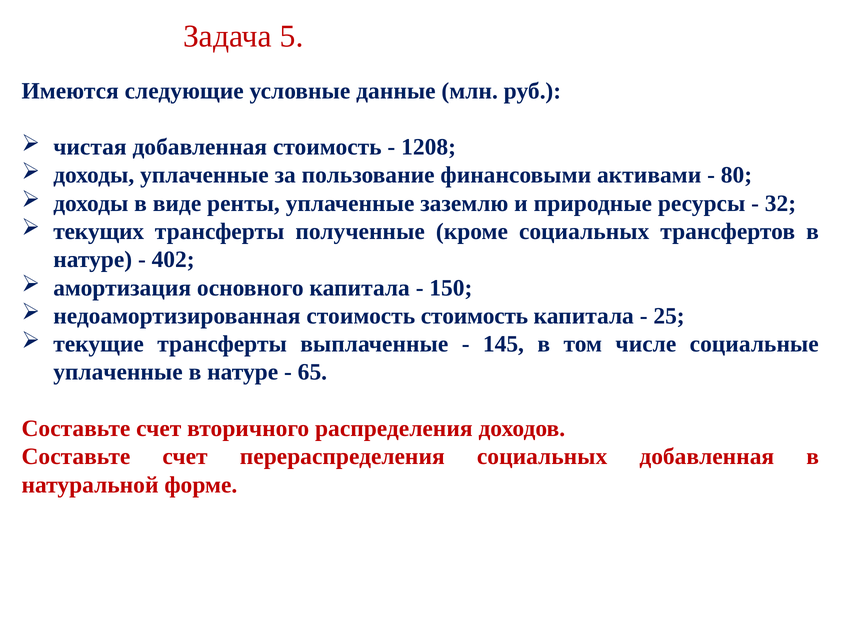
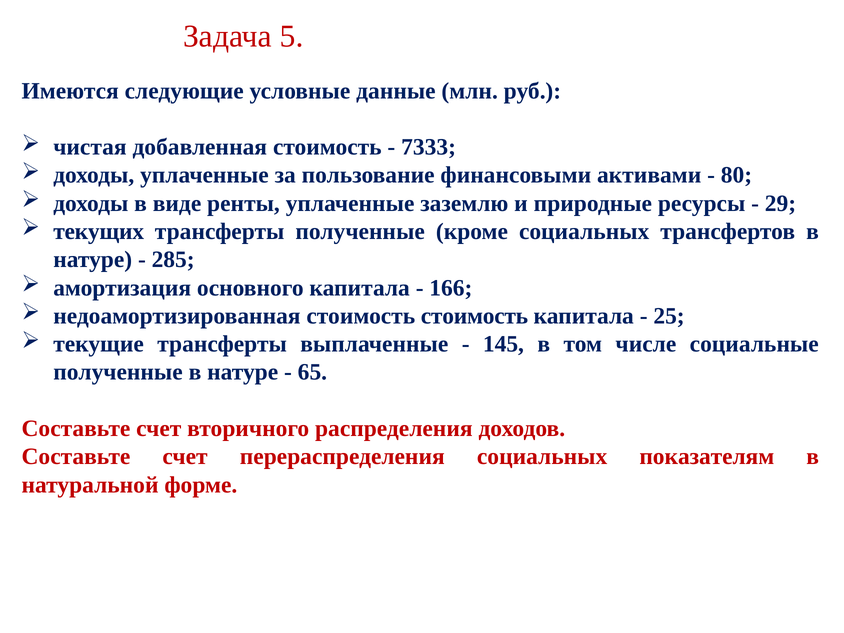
1208: 1208 -> 7333 (429, 147)
32: 32 -> 29 (780, 203)
402: 402 -> 285 (173, 260)
150: 150 -> 166 (451, 288)
уплаченные: уплаченные -> полученные (118, 372)
социальных добавленная: добавленная -> показателям (707, 457)
